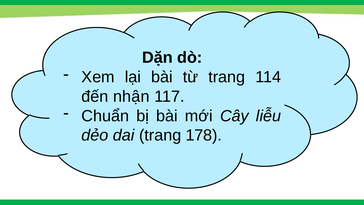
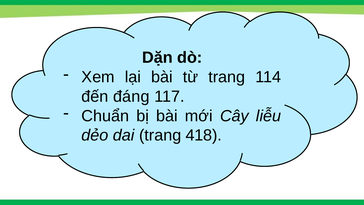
nhận: nhận -> đáng (131, 96)
178: 178 -> 418 (204, 135)
